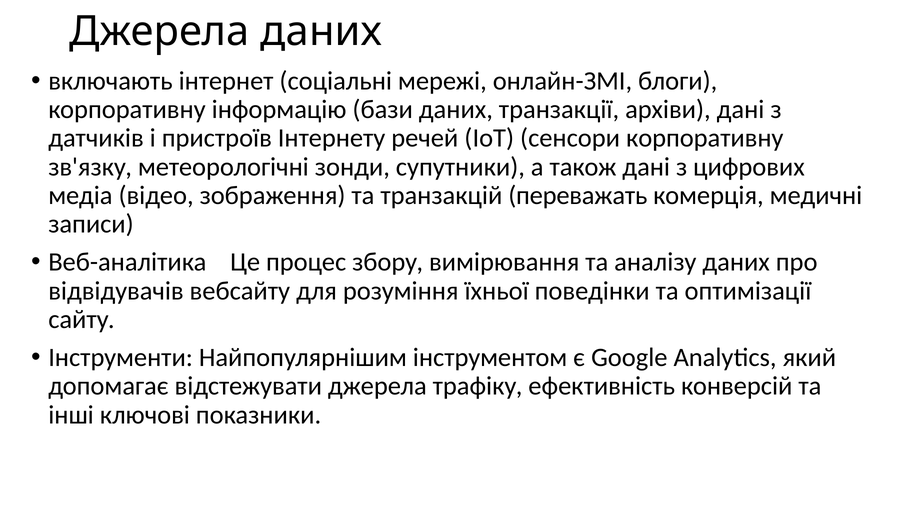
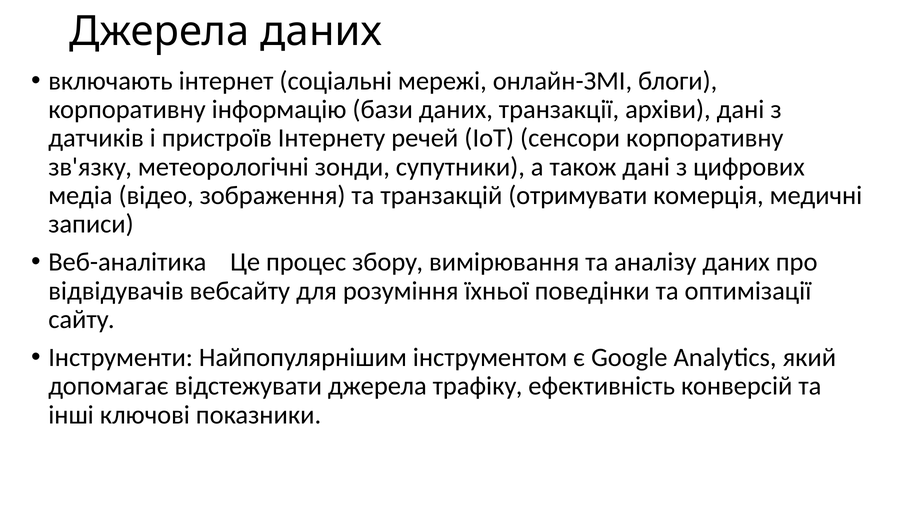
переважать: переважать -> отримувати (578, 195)
